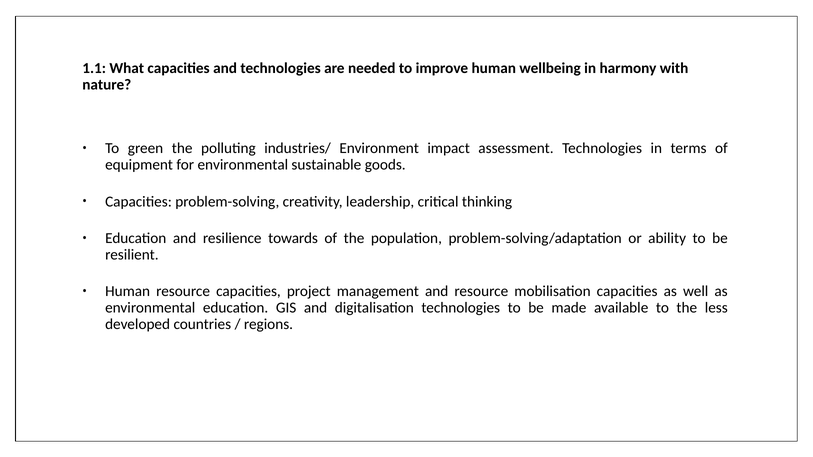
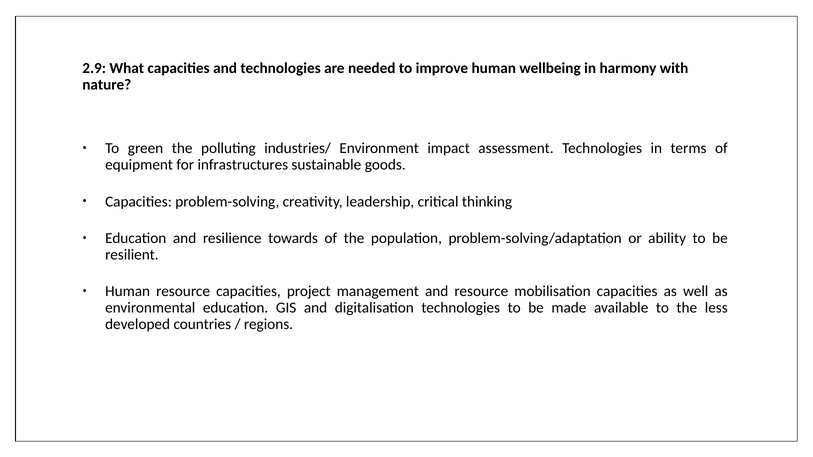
1.1: 1.1 -> 2.9 (94, 68)
for environmental: environmental -> infrastructures (243, 165)
